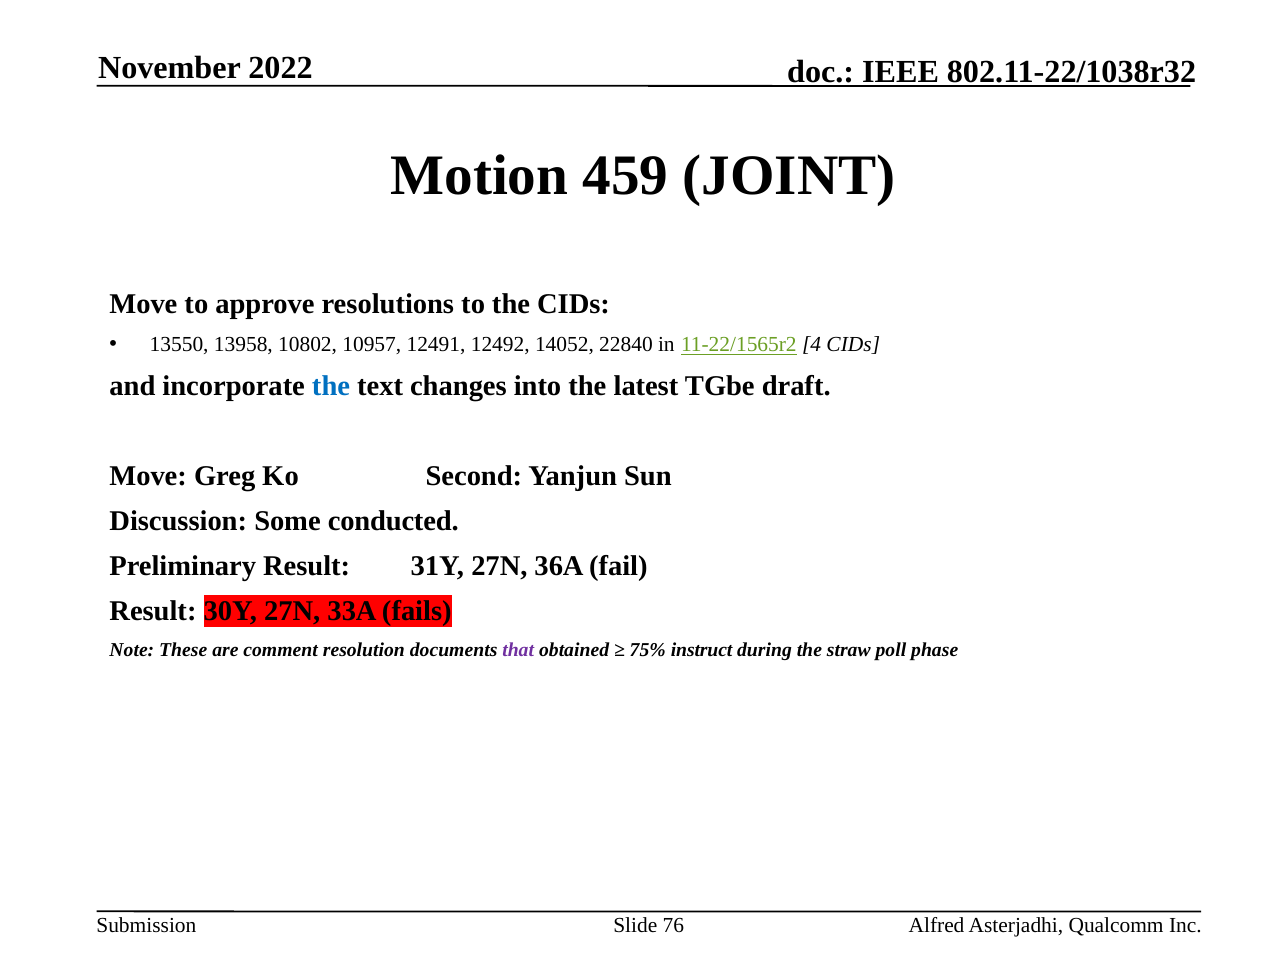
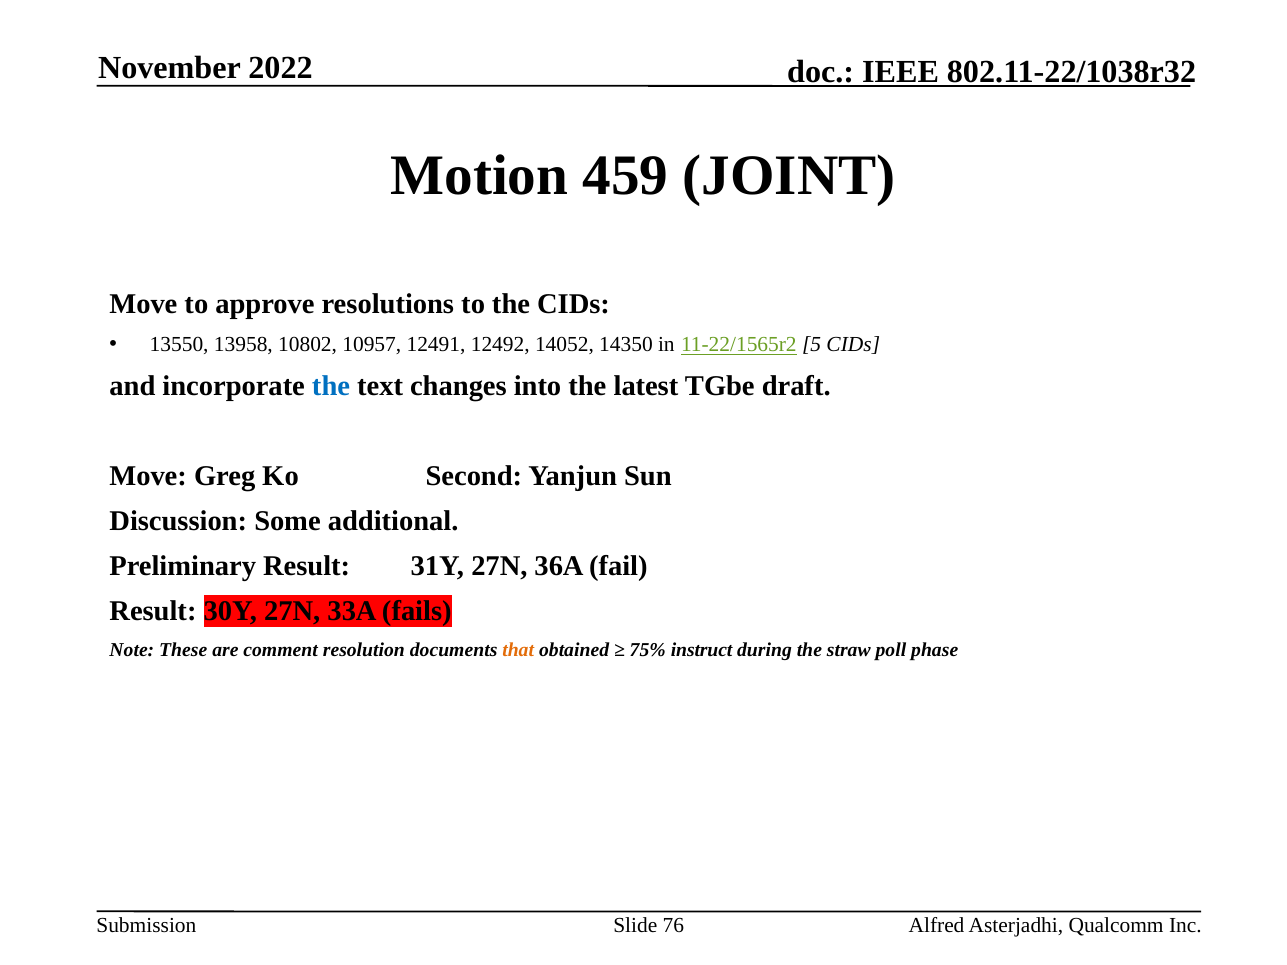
22840: 22840 -> 14350 (626, 345)
4: 4 -> 5 (812, 345)
conducted: conducted -> additional (393, 521)
that colour: purple -> orange (518, 650)
